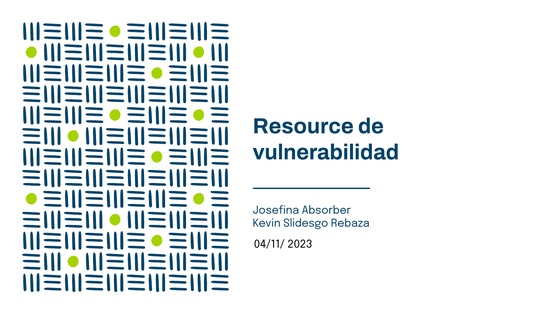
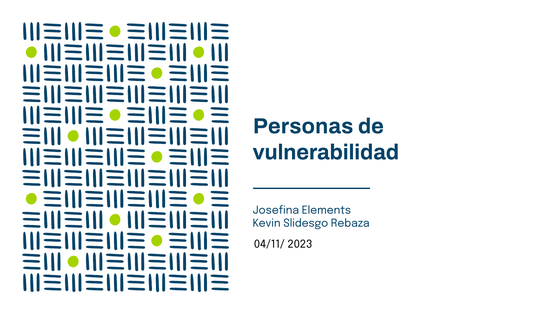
Resource: Resource -> Personas (303, 126)
Absorber: Absorber -> Elements (326, 210)
